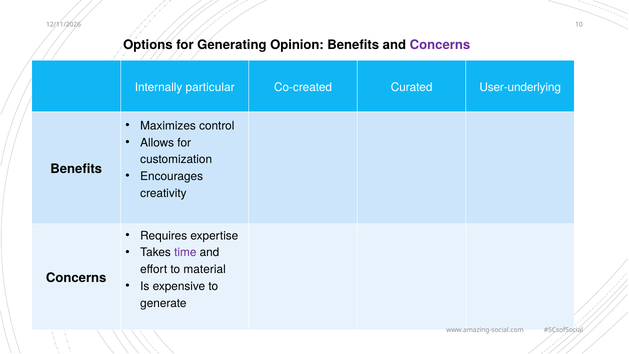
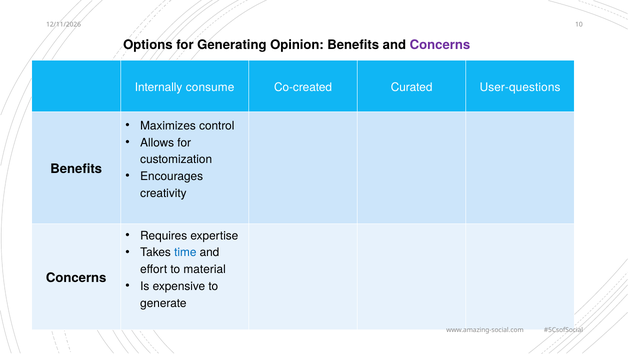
particular: particular -> consume (210, 87)
User-underlying: User-underlying -> User-questions (520, 87)
time colour: purple -> blue (185, 252)
